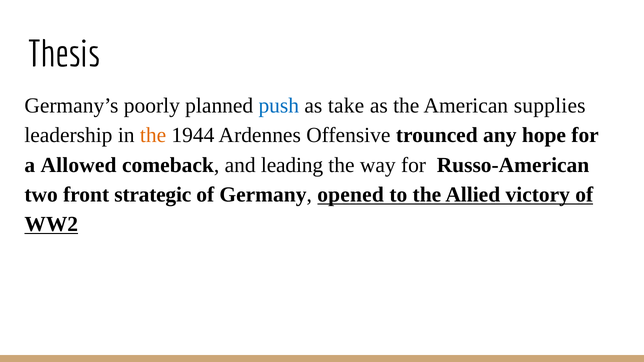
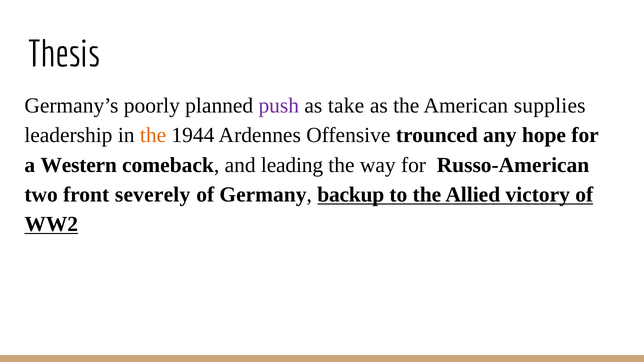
push colour: blue -> purple (279, 106)
Allowed: Allowed -> Western (79, 165)
strategic: strategic -> severely (153, 195)
opened: opened -> backup (351, 195)
